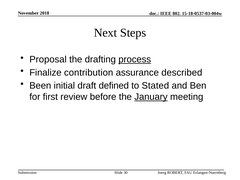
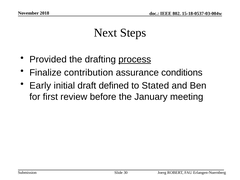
Proposal: Proposal -> Provided (48, 59)
described: described -> conditions (182, 73)
Been: Been -> Early (40, 86)
January underline: present -> none (151, 97)
